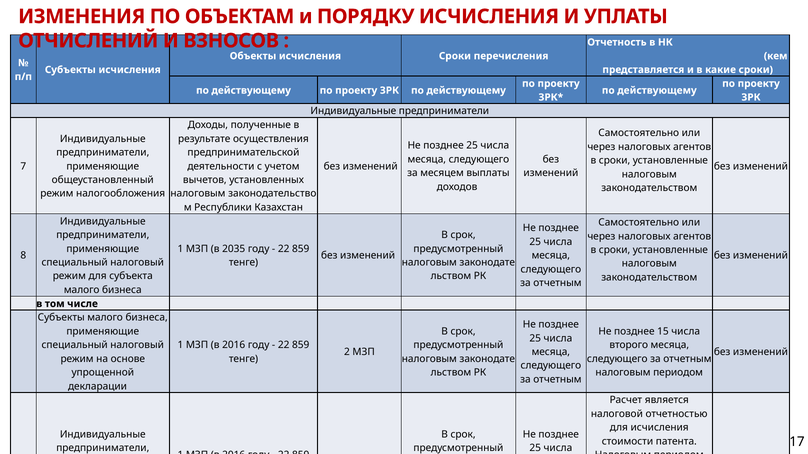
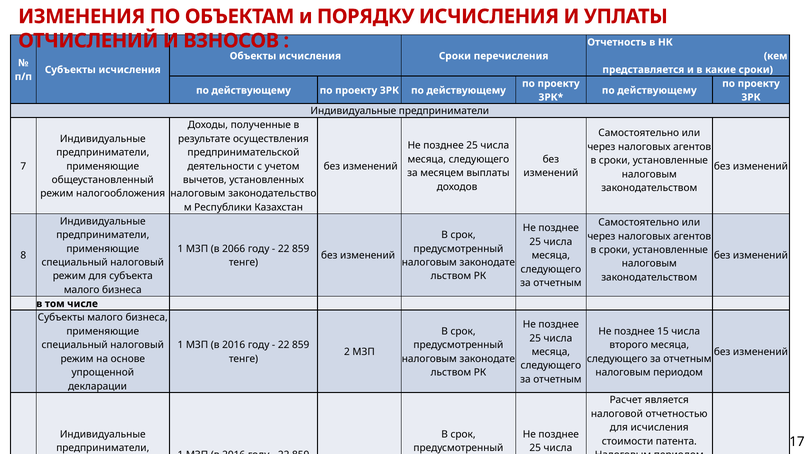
2035: 2035 -> 2066 (234, 249)
